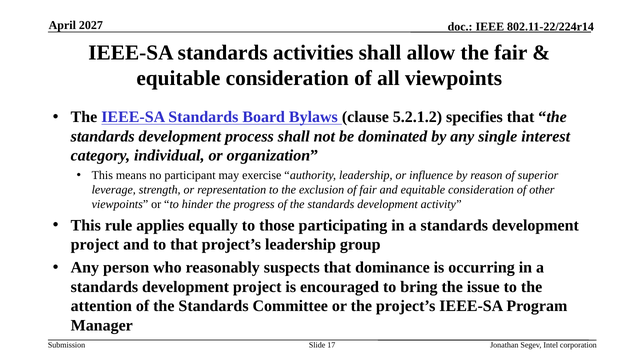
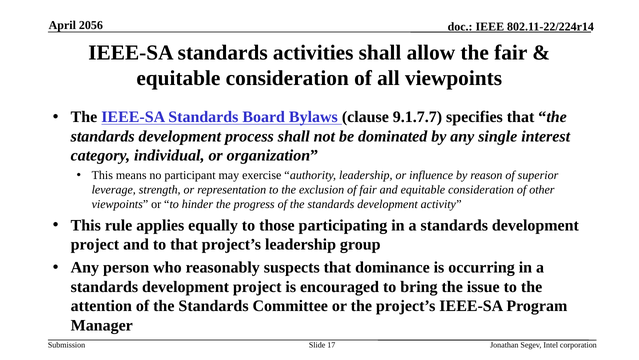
2027: 2027 -> 2056 (91, 25)
5.2.1.2: 5.2.1.2 -> 9.1.7.7 (417, 117)
